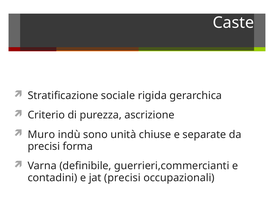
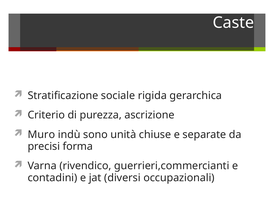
definibile: definibile -> rivendico (85, 166)
jat precisi: precisi -> diversi (122, 178)
